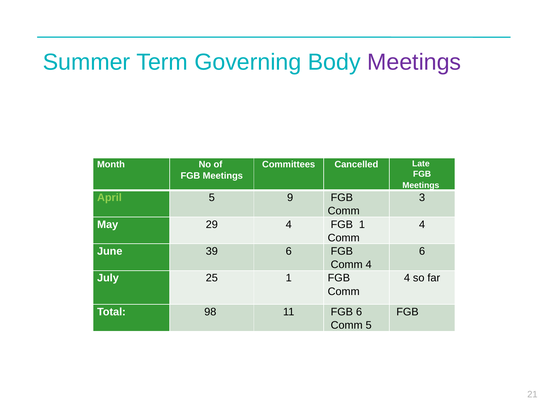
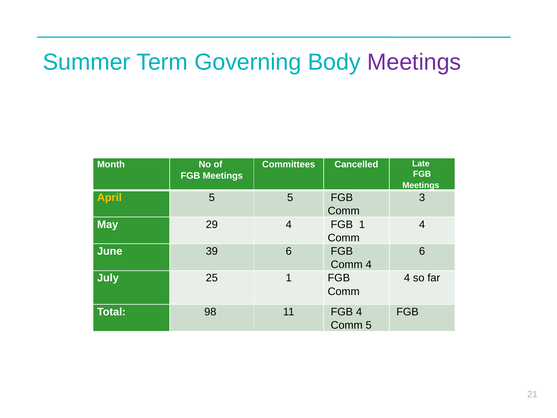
April colour: light green -> yellow (109, 198)
5 9: 9 -> 5 (290, 198)
FGB 6: 6 -> 4 (359, 312)
